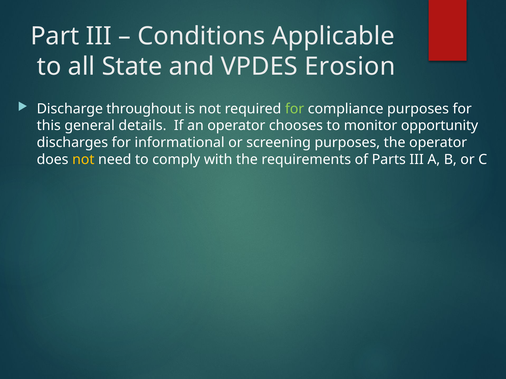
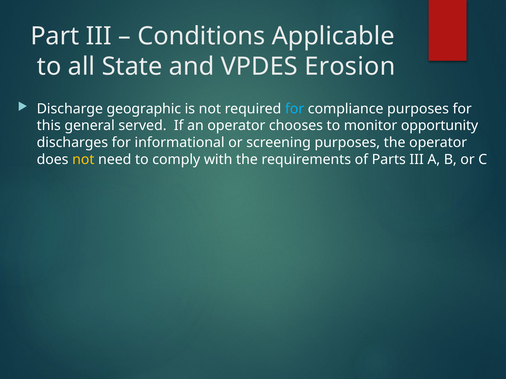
throughout: throughout -> geographic (144, 109)
for colour: light green -> light blue (295, 109)
details: details -> served (143, 126)
